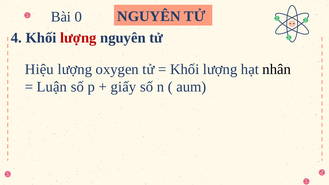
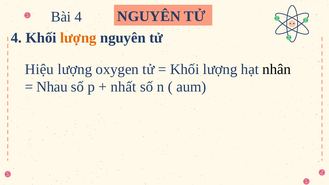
Bài 0: 0 -> 4 (78, 17)
lượng colour: red -> orange (78, 38)
Luận: Luận -> Nhau (52, 87)
giấy: giấy -> nhất (123, 87)
